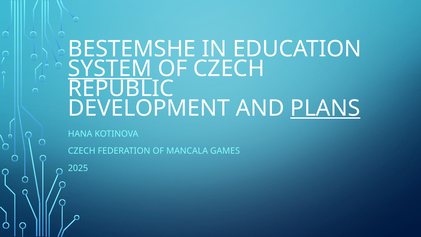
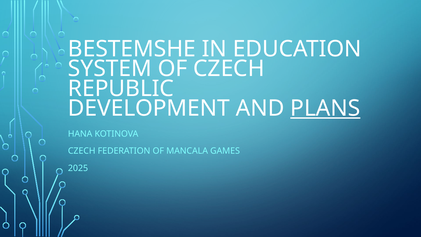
SYSTEM underline: present -> none (110, 69)
